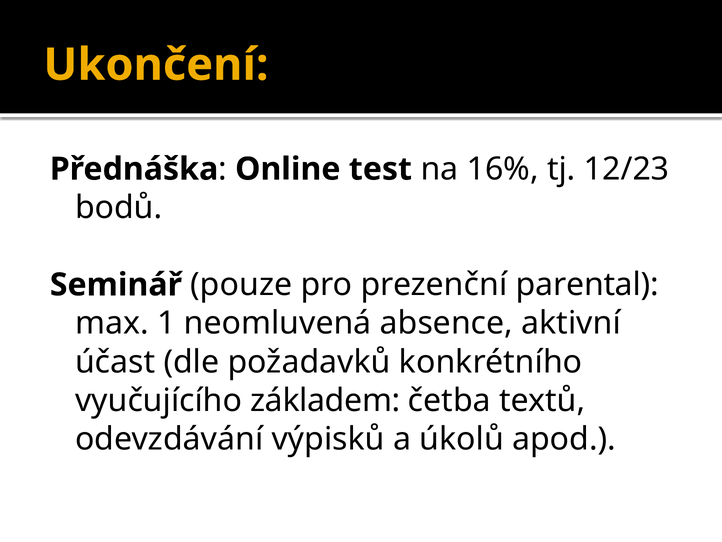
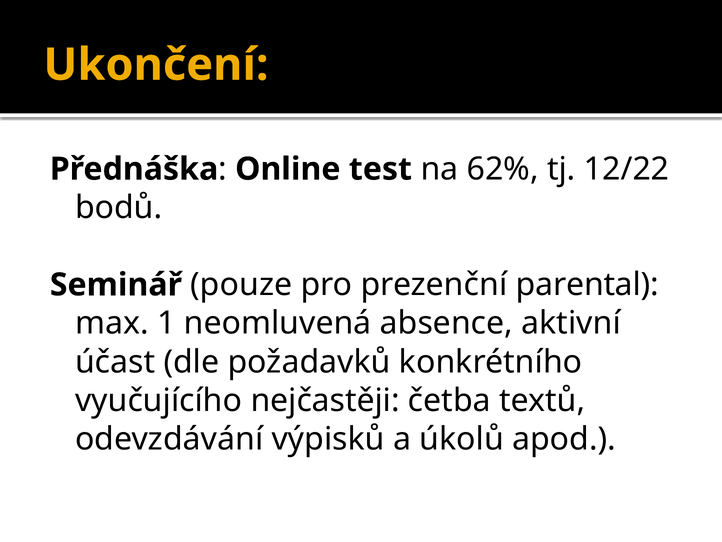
16%: 16% -> 62% (503, 169)
12/23: 12/23 -> 12/22 (627, 169)
základem: základem -> nejčastěji (325, 400)
